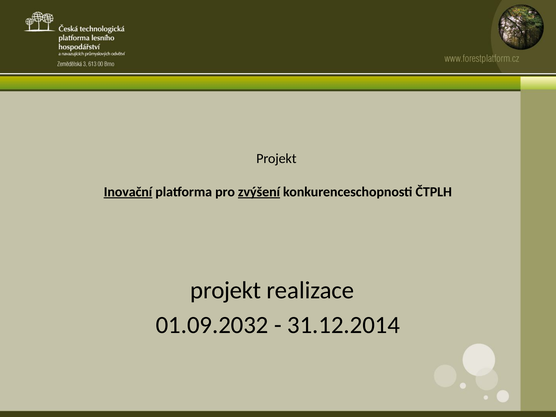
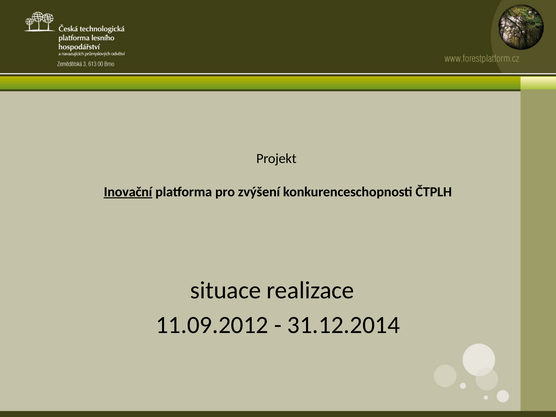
zvýšení underline: present -> none (259, 192)
projekt: projekt -> situace (226, 290)
01.09.2032: 01.09.2032 -> 11.09.2012 (212, 325)
